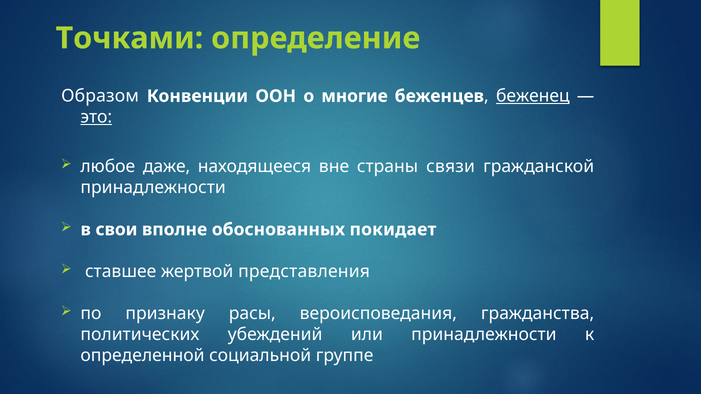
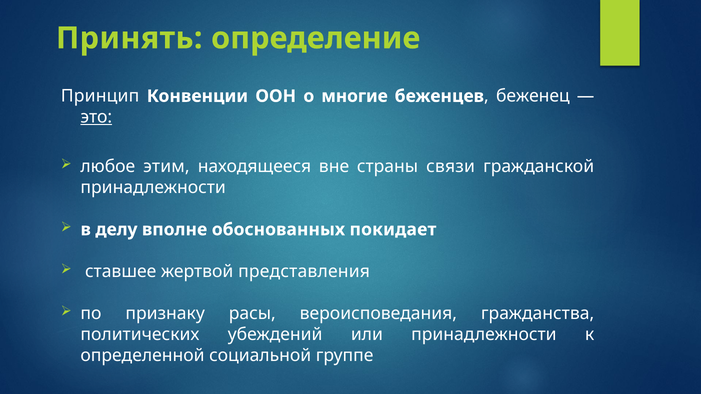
Точками: Точками -> Принять (129, 38)
Образом: Образом -> Принцип (100, 96)
беженец underline: present -> none (533, 96)
даже: даже -> этим (166, 167)
свои: свои -> делу (116, 230)
